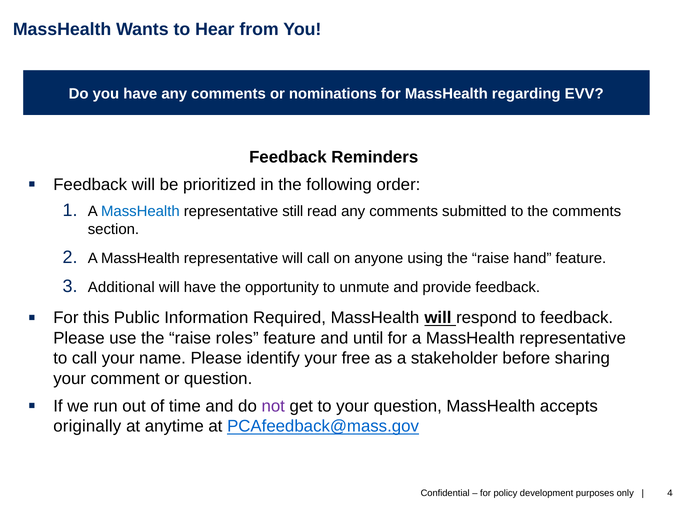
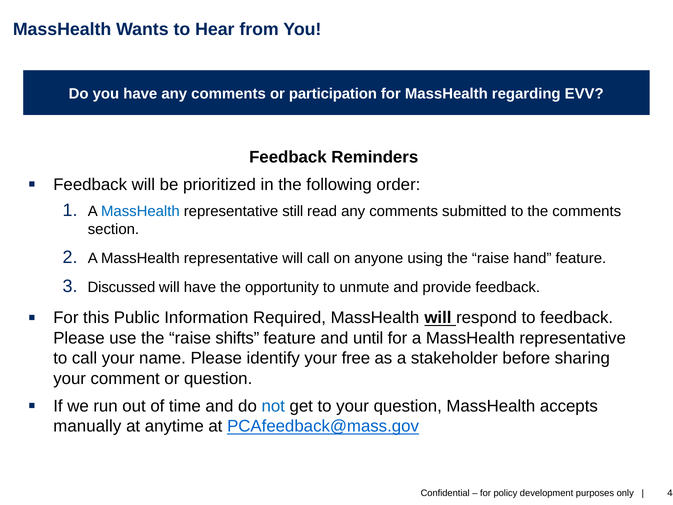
nominations: nominations -> participation (333, 94)
Additional: Additional -> Discussed (121, 287)
roles: roles -> shifts (237, 338)
not colour: purple -> blue (273, 406)
originally: originally -> manually (87, 426)
